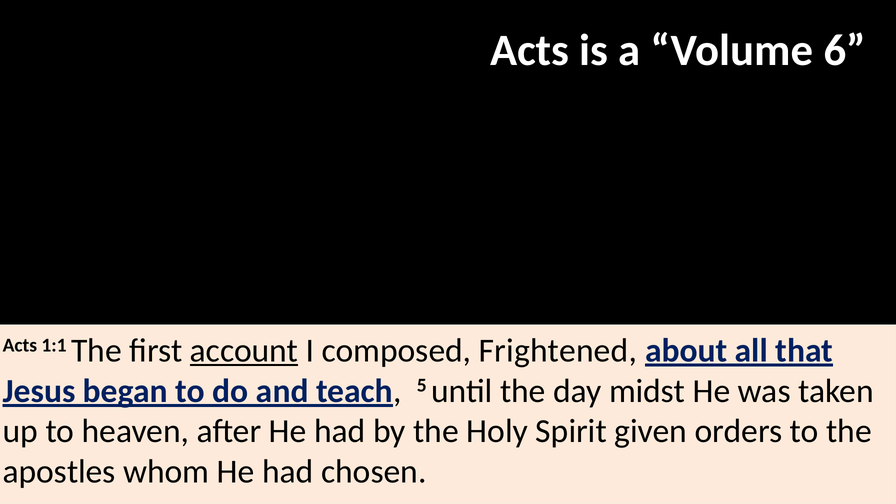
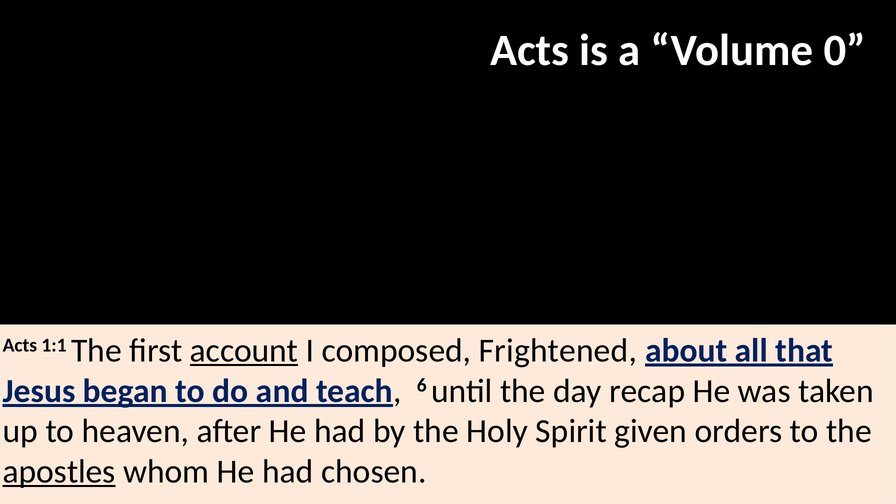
6: 6 -> 0 (845, 51)
5: 5 -> 6 (422, 386)
midst: midst -> recap (647, 391)
apostles underline: none -> present (59, 472)
